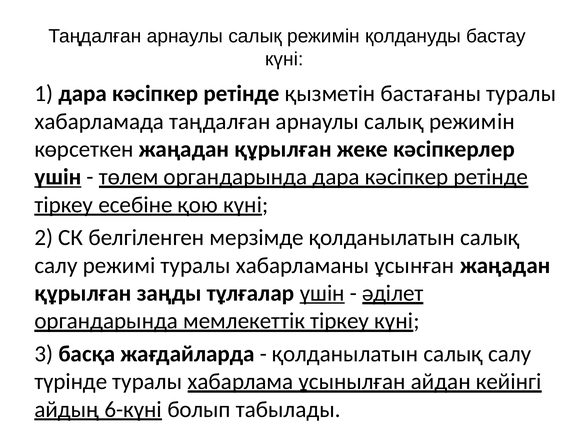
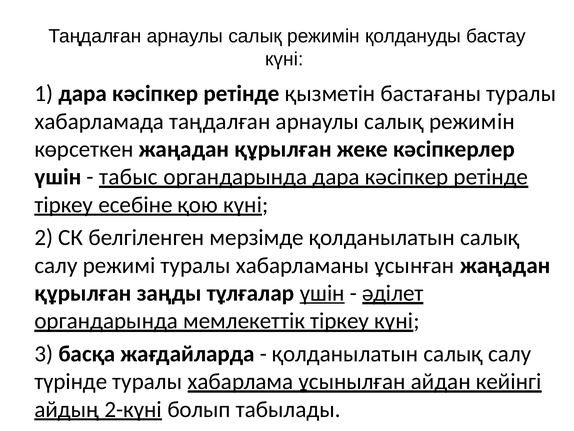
үшін underline: present -> none (58, 177)
төлем: төлем -> табыс (129, 177)
6-күні: 6-күні -> 2-күні (133, 409)
